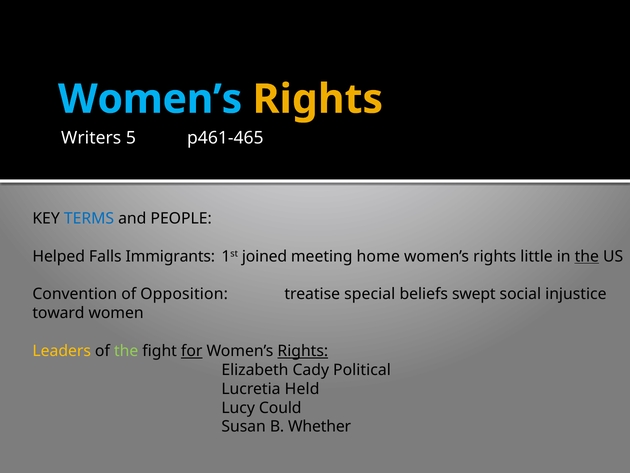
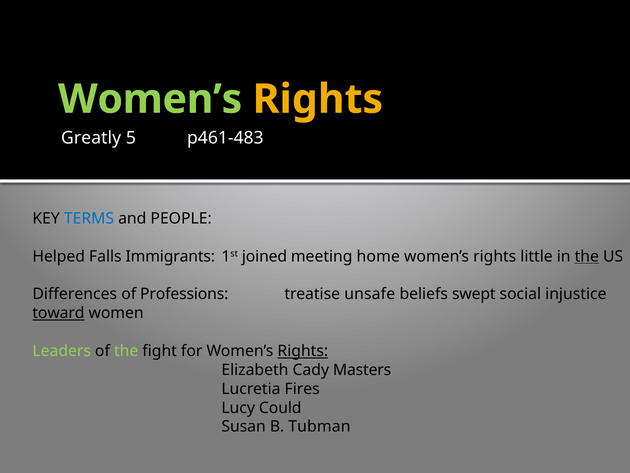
Women’s colour: light blue -> light green (150, 99)
Writers: Writers -> Greatly (91, 138)
p461-465: p461-465 -> p461-483 (225, 138)
Convention: Convention -> Differences (75, 294)
Opposition: Opposition -> Professions (184, 294)
special: special -> unsafe (370, 294)
toward underline: none -> present (58, 313)
Leaders colour: yellow -> light green (62, 351)
for underline: present -> none (192, 351)
Political: Political -> Masters (362, 370)
Held: Held -> Fires (302, 388)
Whether: Whether -> Tubman (319, 426)
